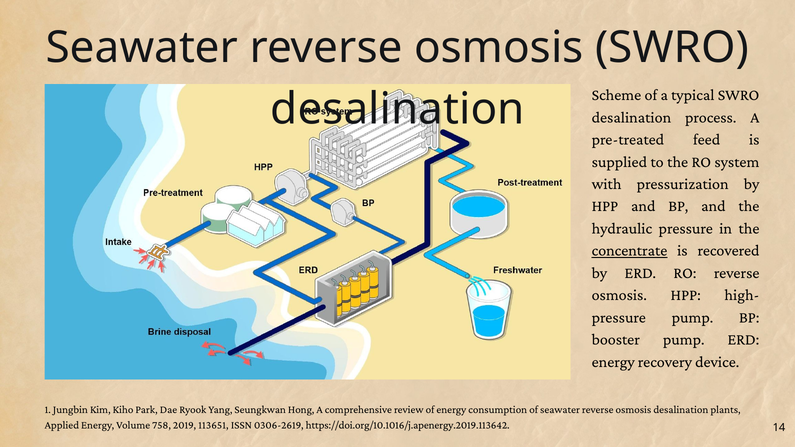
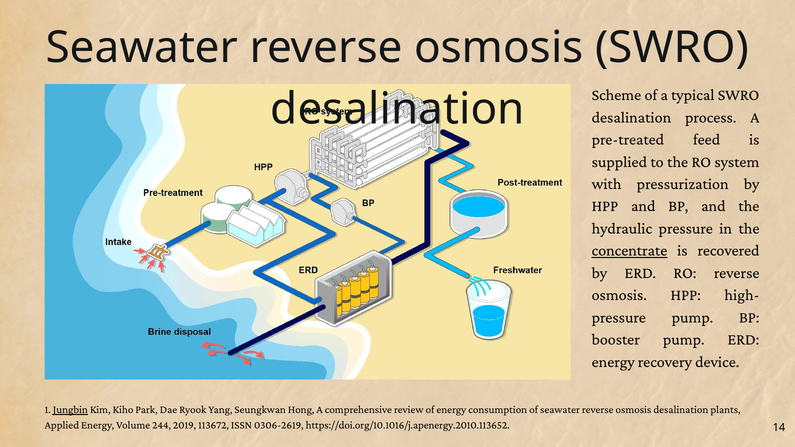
Jungbin underline: none -> present (70, 410)
758: 758 -> 244 (162, 425)
113651: 113651 -> 113672 (214, 425)
https://doi.org/10.1016/j.apenergy.2019.113642: https://doi.org/10.1016/j.apenergy.2019.113642 -> https://doi.org/10.1016/j.apenergy.2010.113652 (408, 425)
